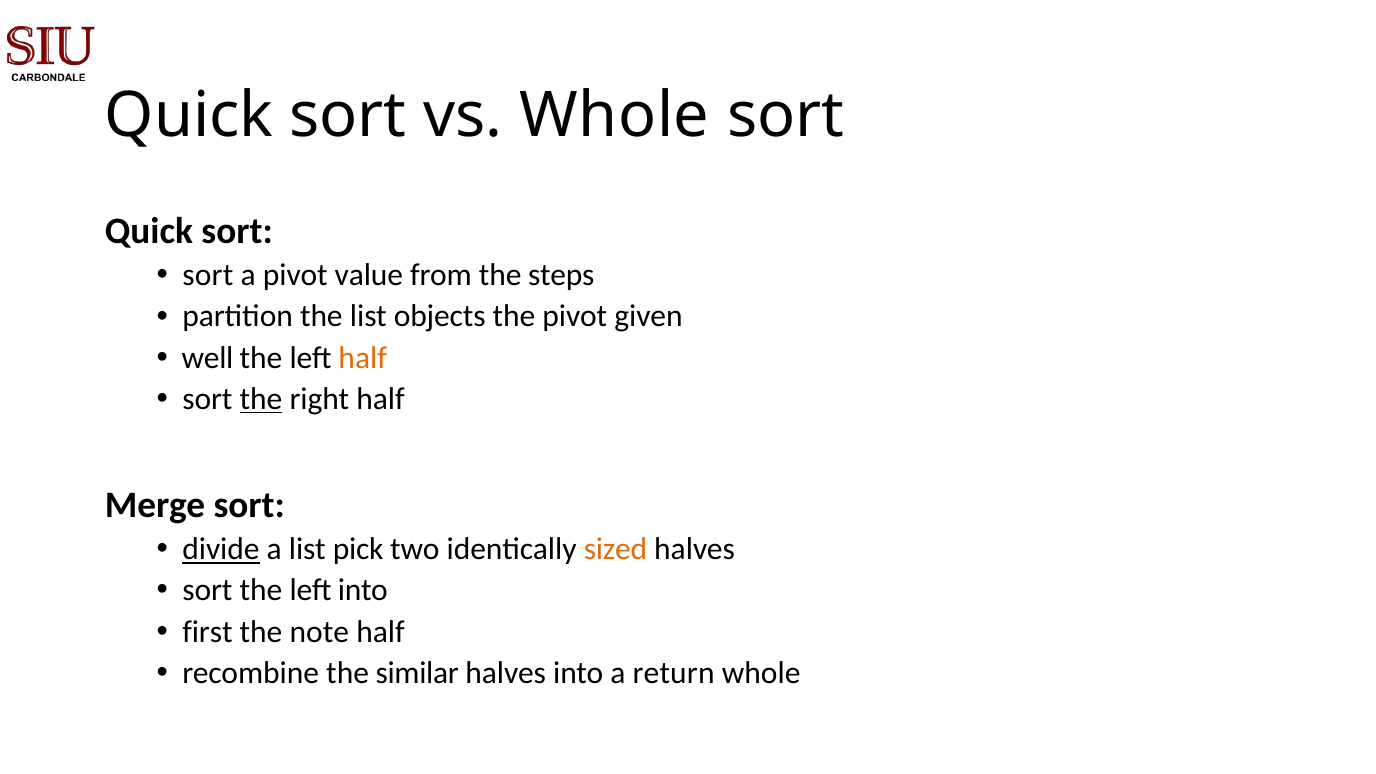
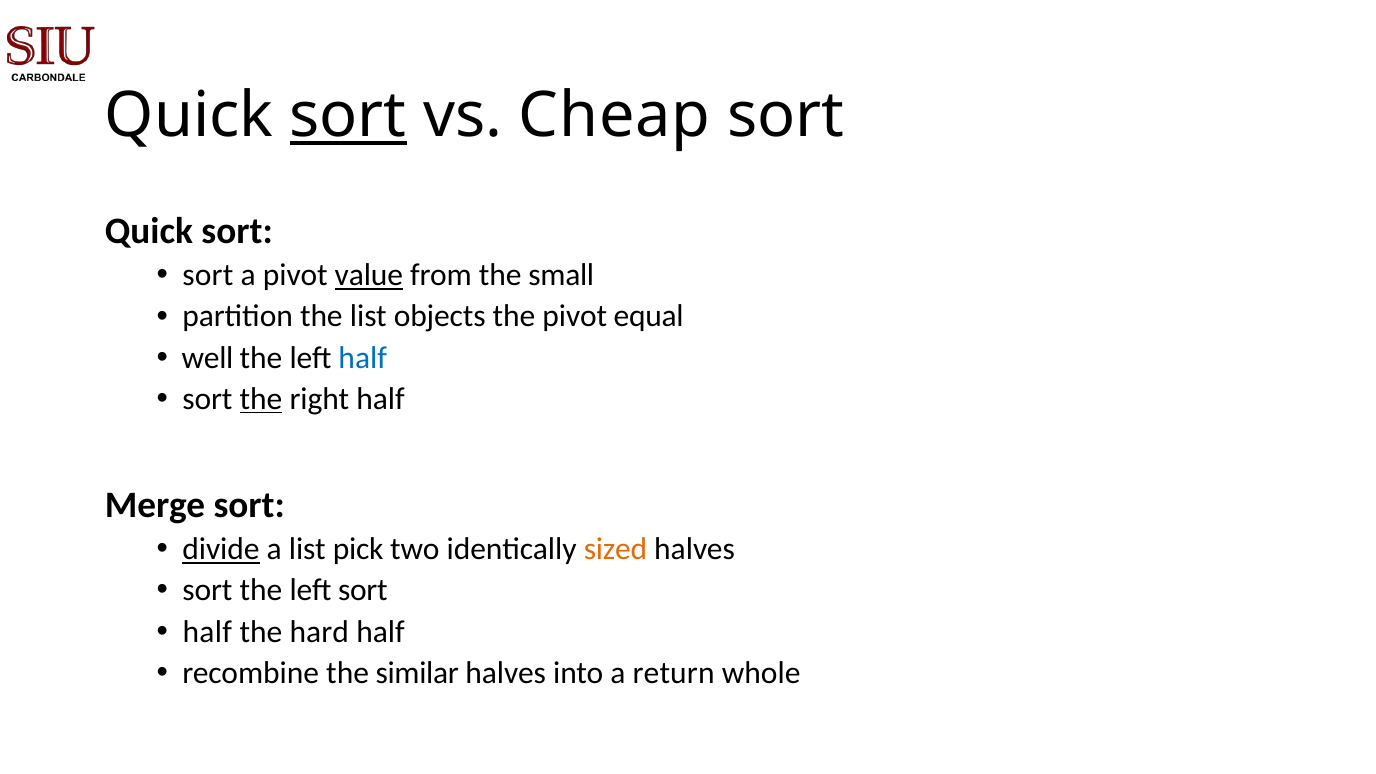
sort underline: none -> present (348, 116)
vs Whole: Whole -> Cheap (614, 116)
value underline: none -> present (369, 275)
steps: steps -> small (561, 275)
given: given -> equal (649, 317)
half colour: orange -> blue (363, 358)
left into: into -> sort (363, 591)
first: first -> half (207, 632)
note: note -> hard (319, 632)
